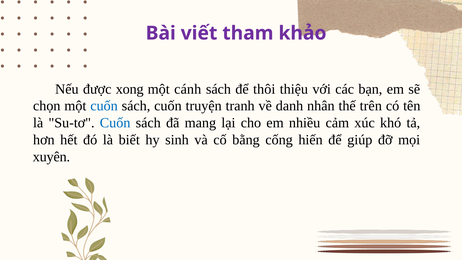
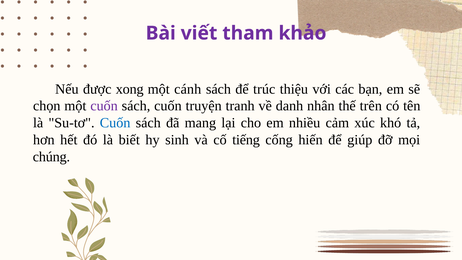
thôi: thôi -> trúc (264, 89)
cuốn colour: blue -> purple (104, 106)
bằng: bằng -> tiếng (246, 140)
xuyên: xuyên -> chúng (51, 157)
